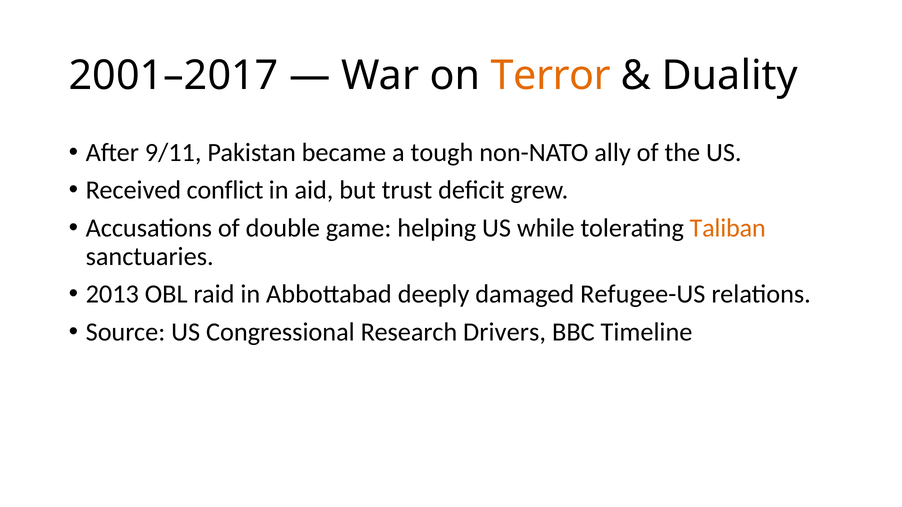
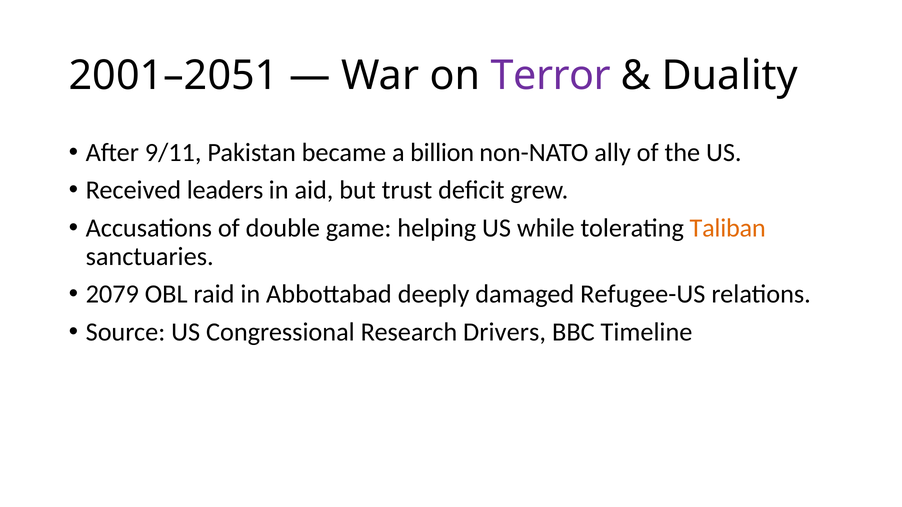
2001–2017: 2001–2017 -> 2001–2051 (174, 76)
Terror colour: orange -> purple (551, 76)
tough: tough -> billion (442, 153)
conflict: conflict -> leaders (225, 190)
2013: 2013 -> 2079 (112, 294)
